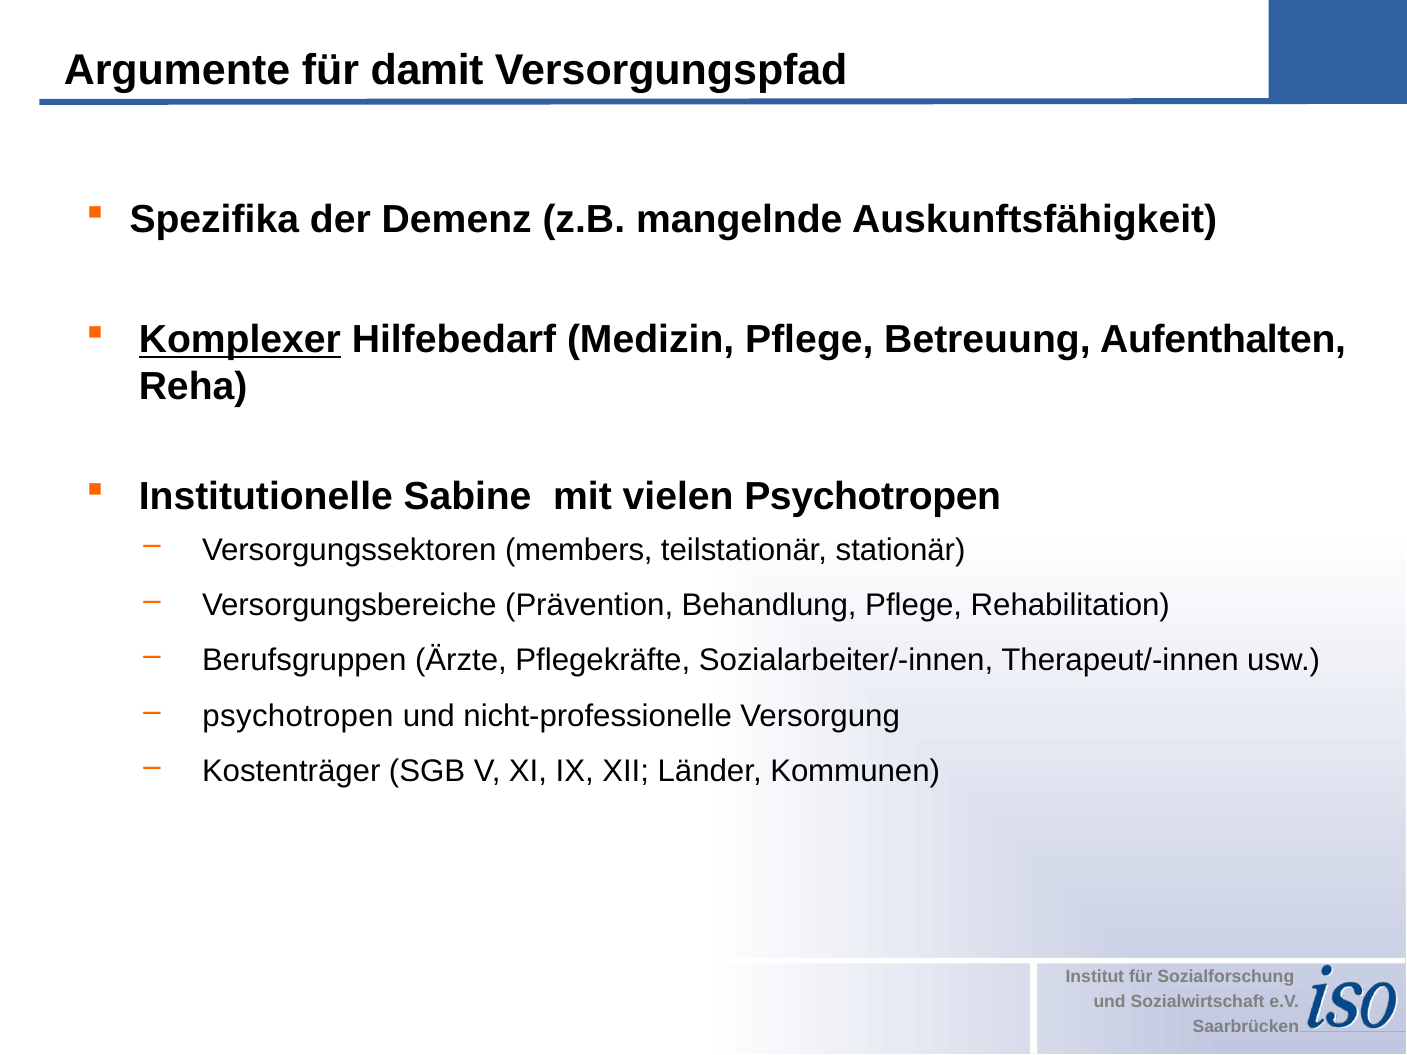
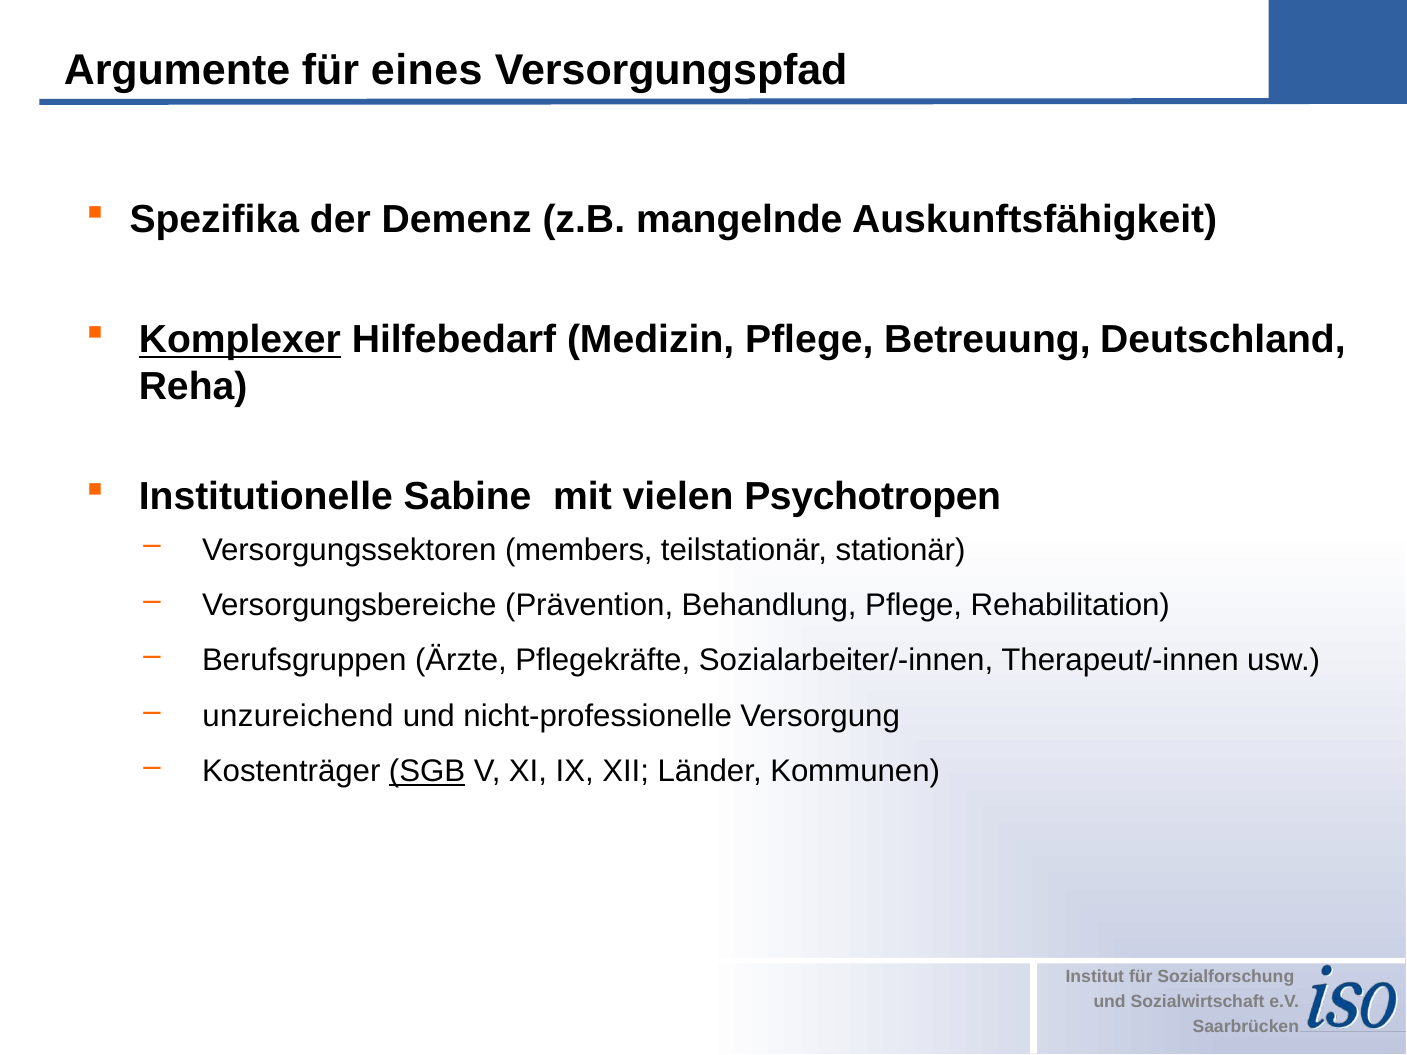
damit: damit -> eines (427, 71)
Aufenthalten: Aufenthalten -> Deutschland (1223, 340)
psychotropen: psychotropen -> unzureichend (298, 716)
SGB underline: none -> present (427, 772)
